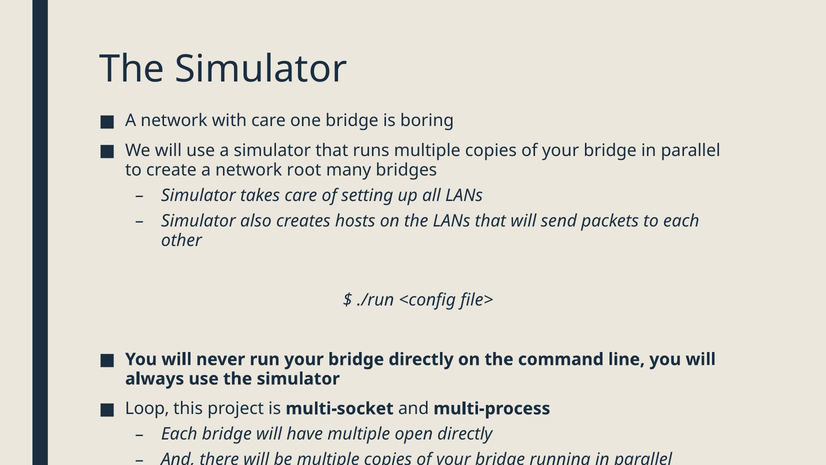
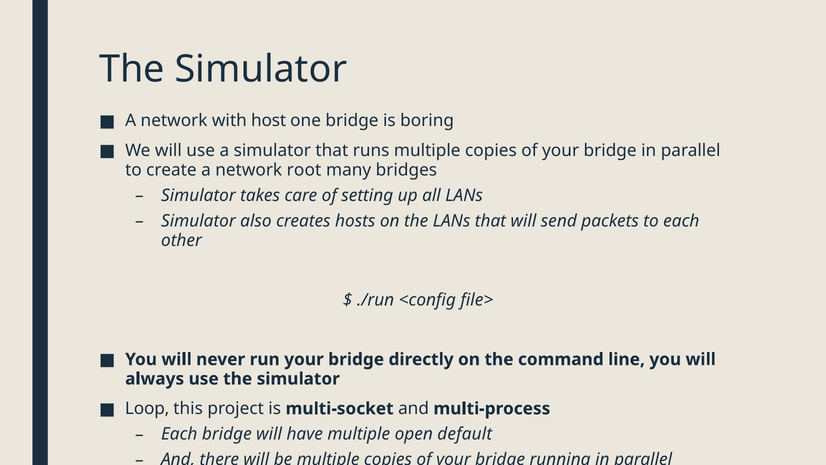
with care: care -> host (269, 121)
open directly: directly -> default (465, 434)
